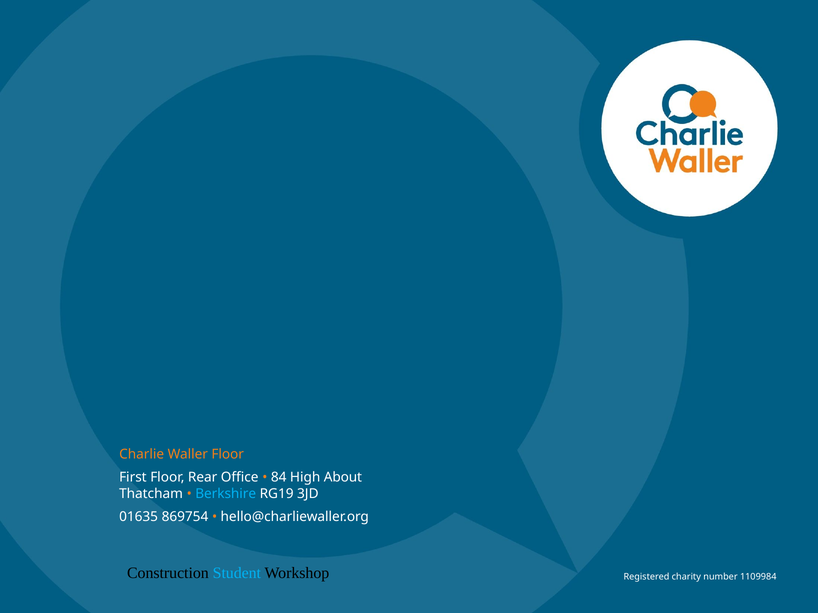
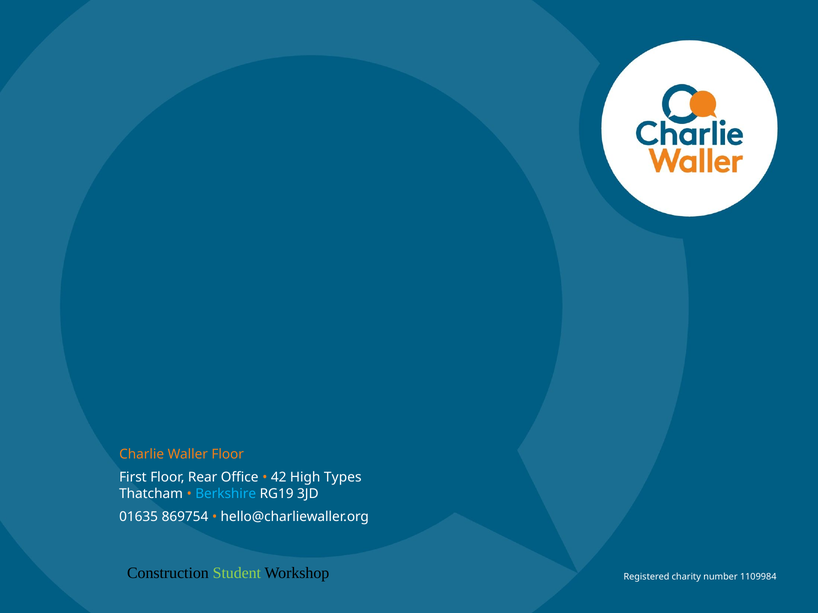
84: 84 -> 42 (279, 478)
About: About -> Types (343, 478)
Student colour: light blue -> light green (237, 574)
